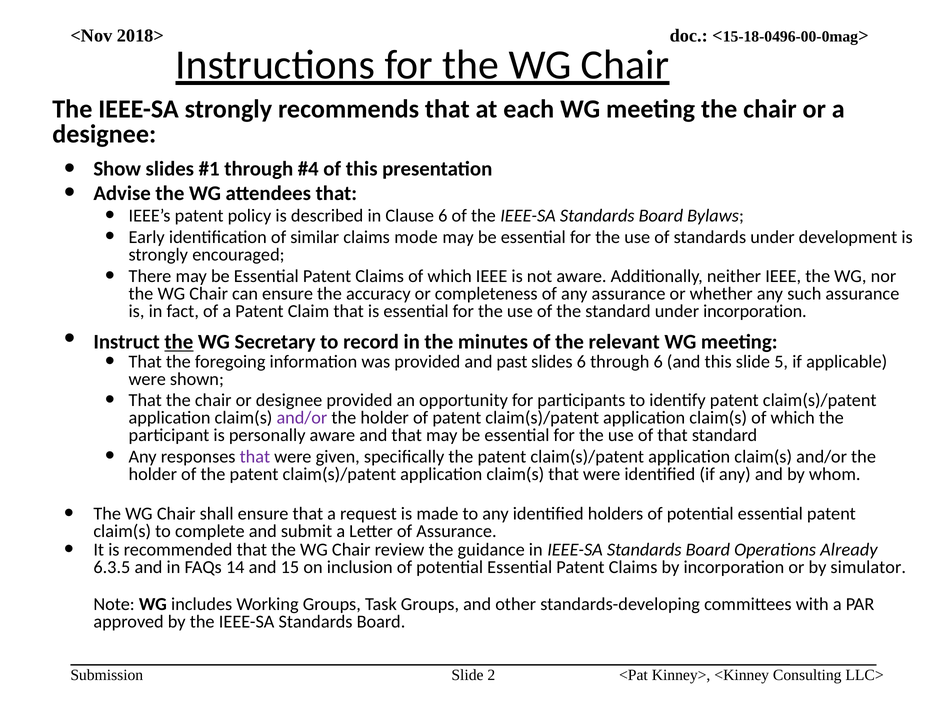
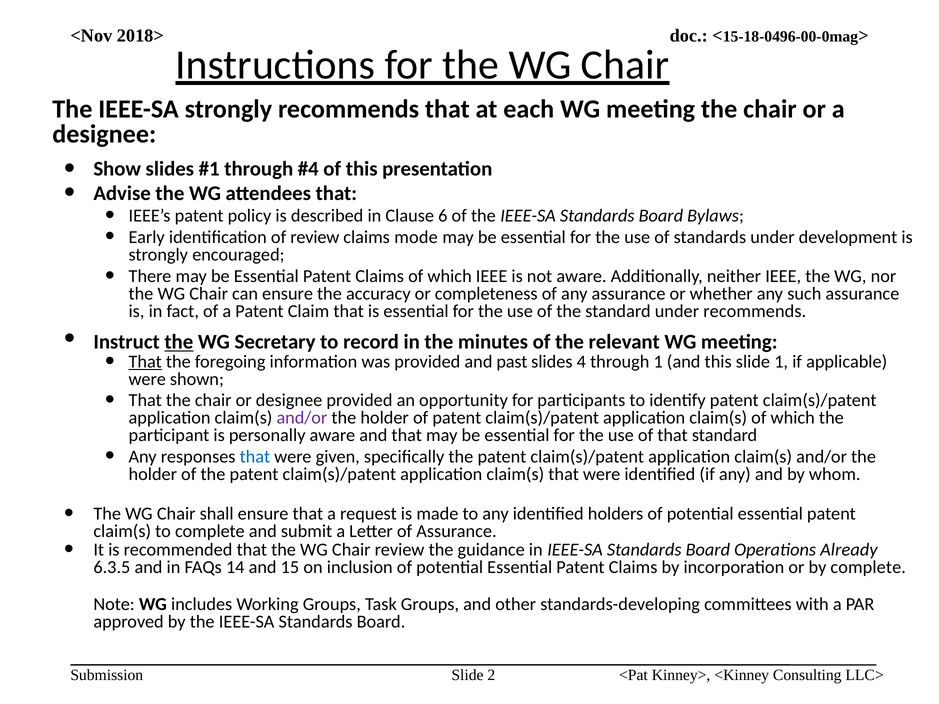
of similar: similar -> review (315, 237)
under incorporation: incorporation -> recommends (755, 311)
That underline: none -> present (145, 362)
slides 6: 6 -> 4 (581, 362)
through 6: 6 -> 1 (658, 362)
slide 5: 5 -> 1 (781, 362)
that colour: purple -> blue (255, 457)
by simulator: simulator -> complete (868, 567)
